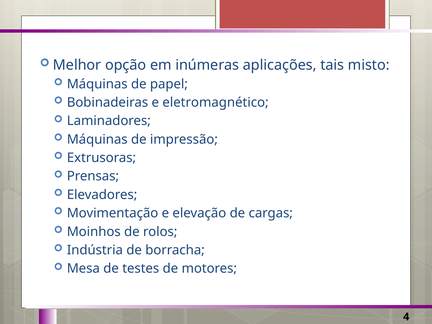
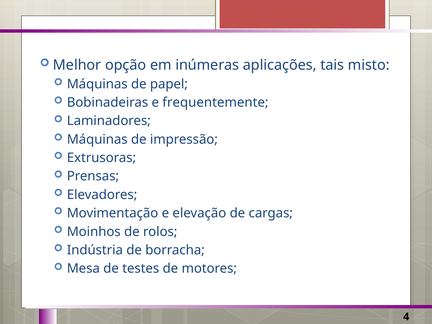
eletromagnético: eletromagnético -> frequentemente (216, 102)
